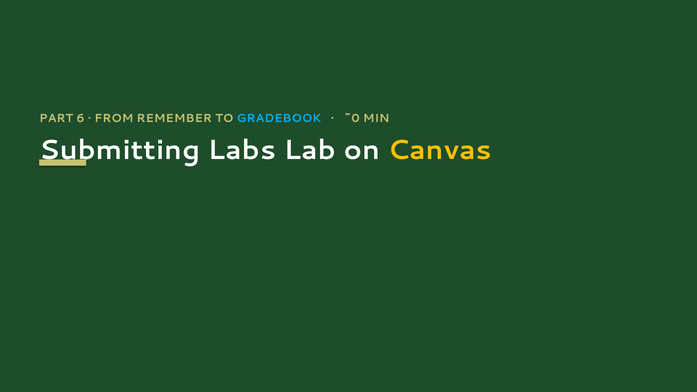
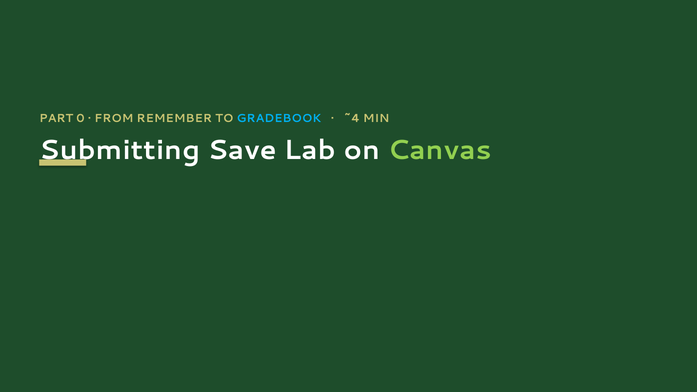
6: 6 -> 0 (80, 118)
~0: ~0 -> ~4 (352, 118)
Labs: Labs -> Save (242, 150)
Canvas colour: yellow -> light green (440, 150)
